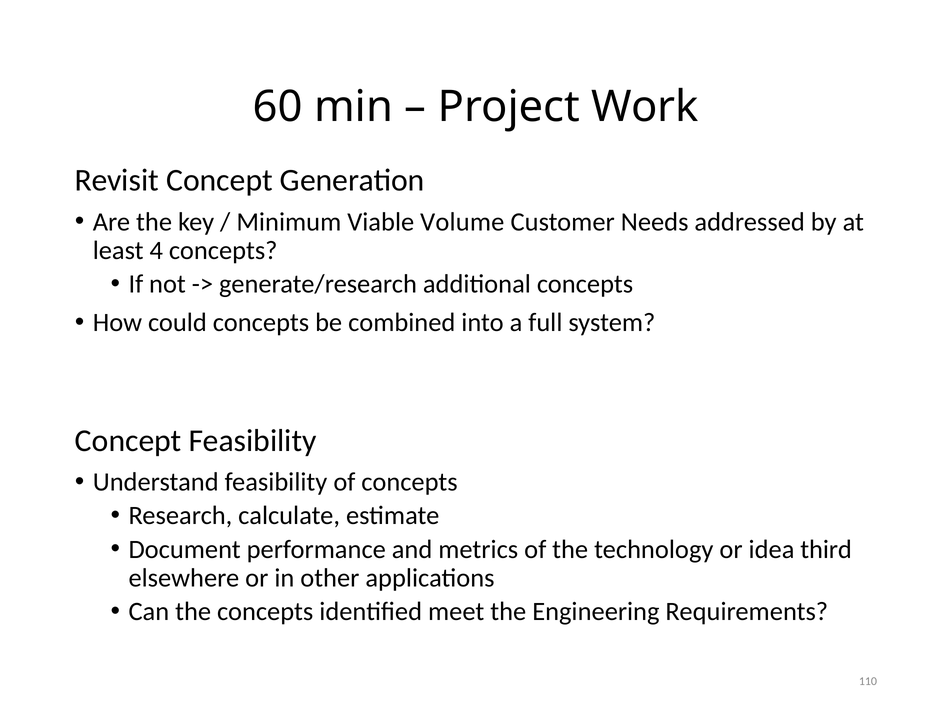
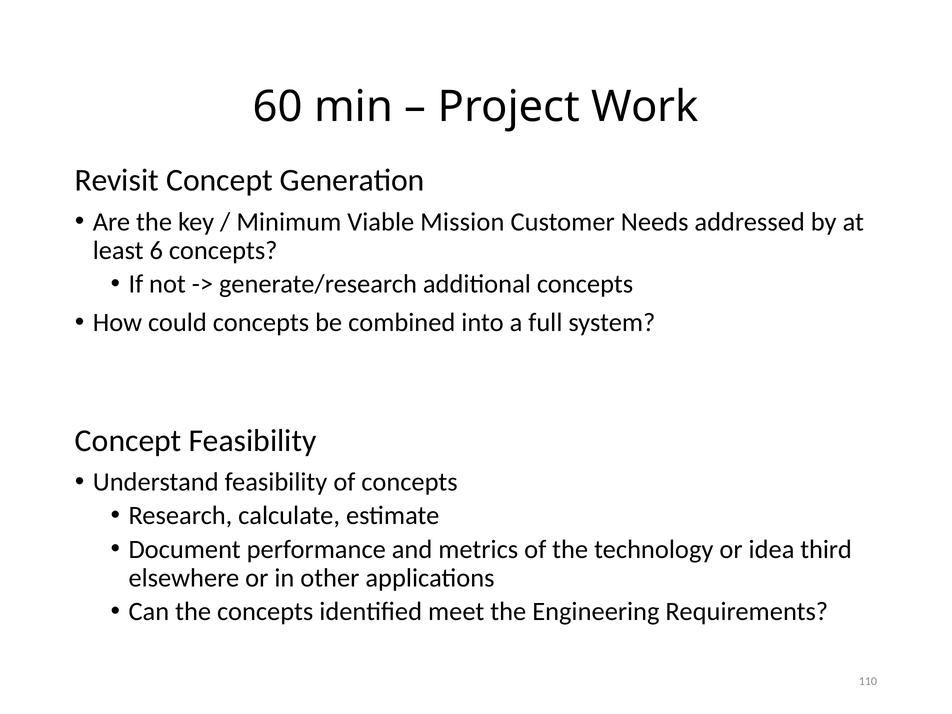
Volume: Volume -> Mission (462, 222)
4: 4 -> 6 (156, 250)
